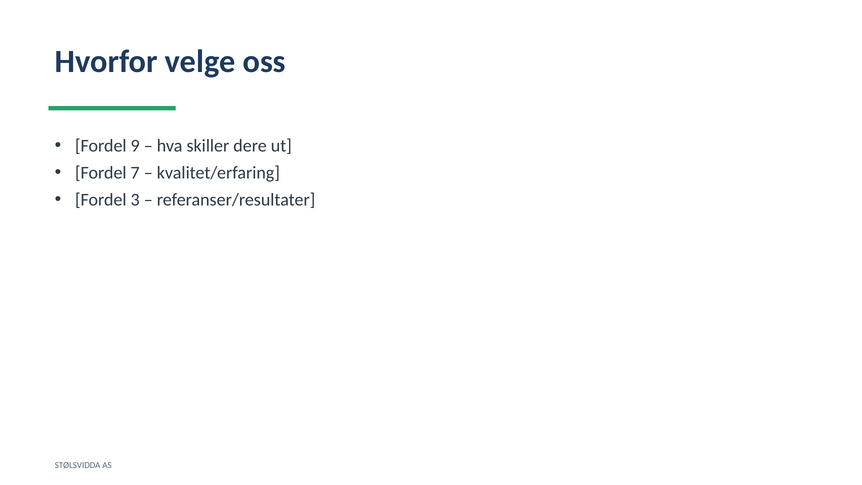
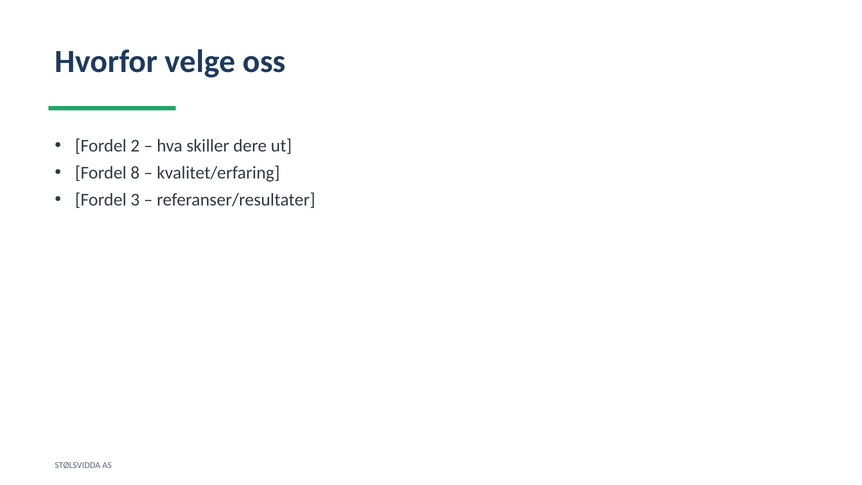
9: 9 -> 2 (135, 146)
7: 7 -> 8 (135, 173)
